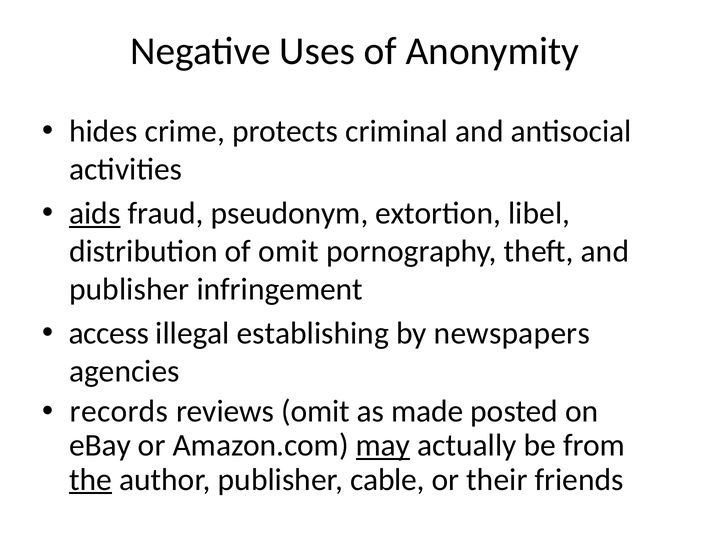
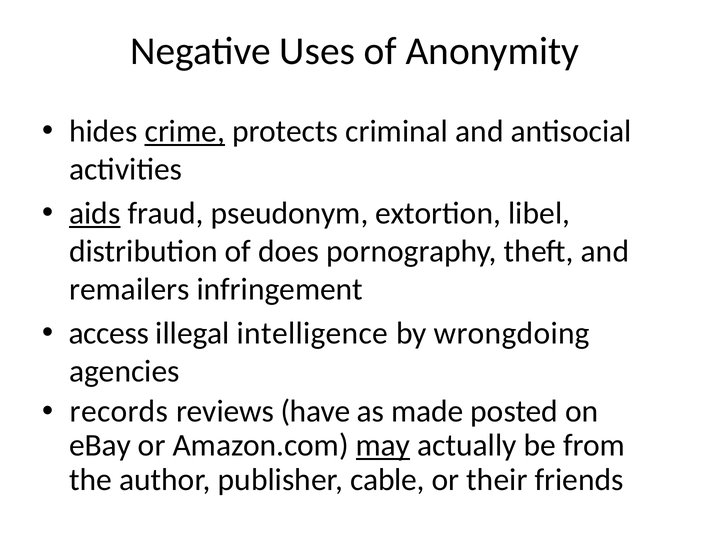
crime underline: none -> present (185, 131)
of omit: omit -> does (289, 251)
publisher: publisher -> remailers (129, 289)
establishing: establishing -> intelligence (313, 333)
newspapers: newspapers -> wrongdoing (512, 333)
reviews omit: omit -> have (316, 411)
the underline: present -> none (91, 479)
